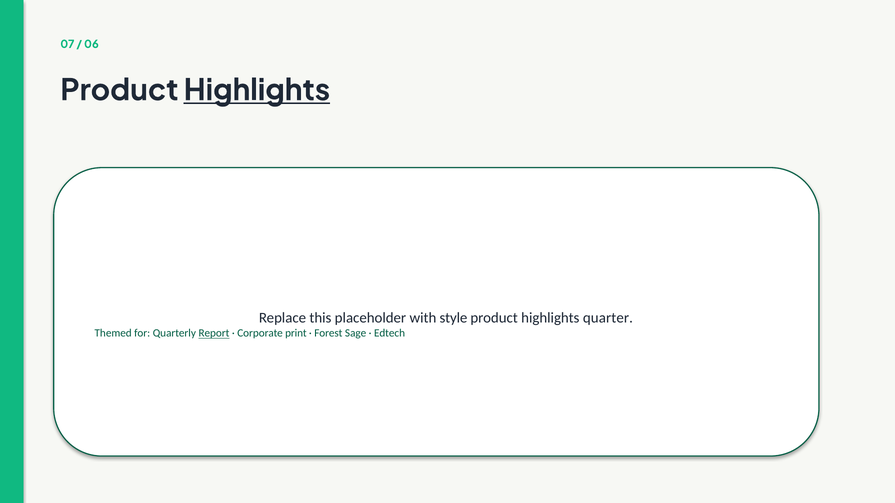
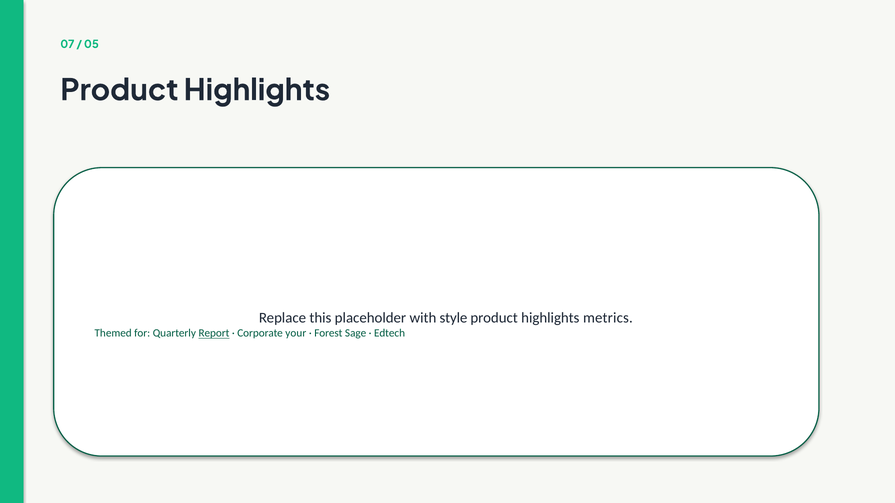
06: 06 -> 05 (91, 44)
Highlights underline: present -> none (257, 90)
quarter: quarter -> metrics (608, 318)
print: print -> your (296, 334)
